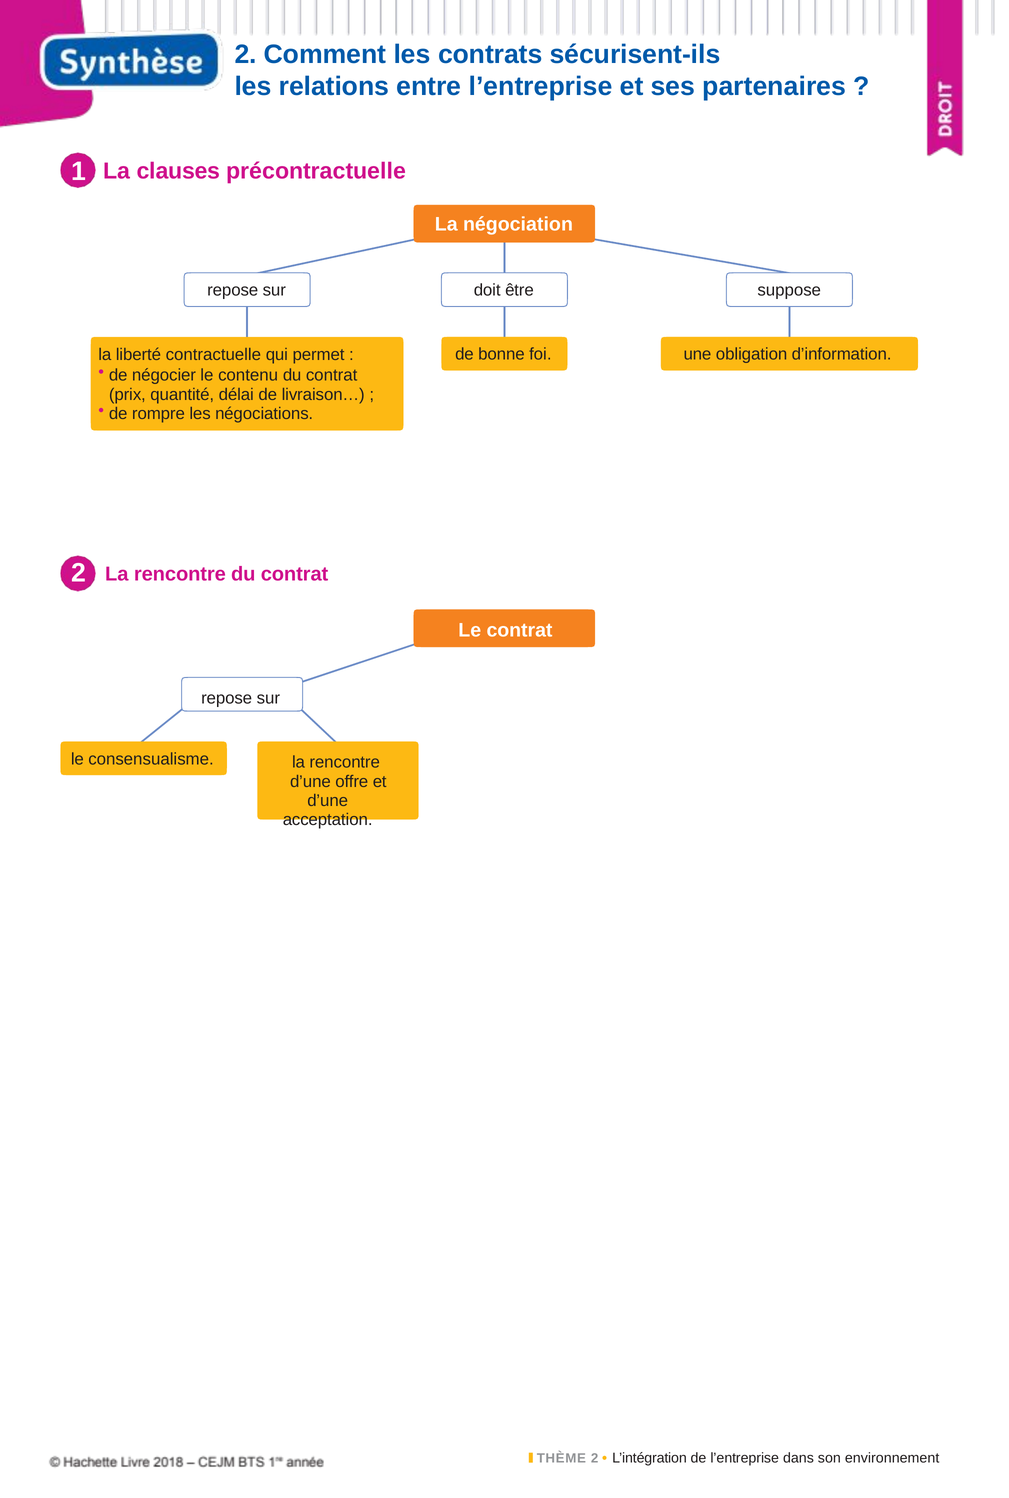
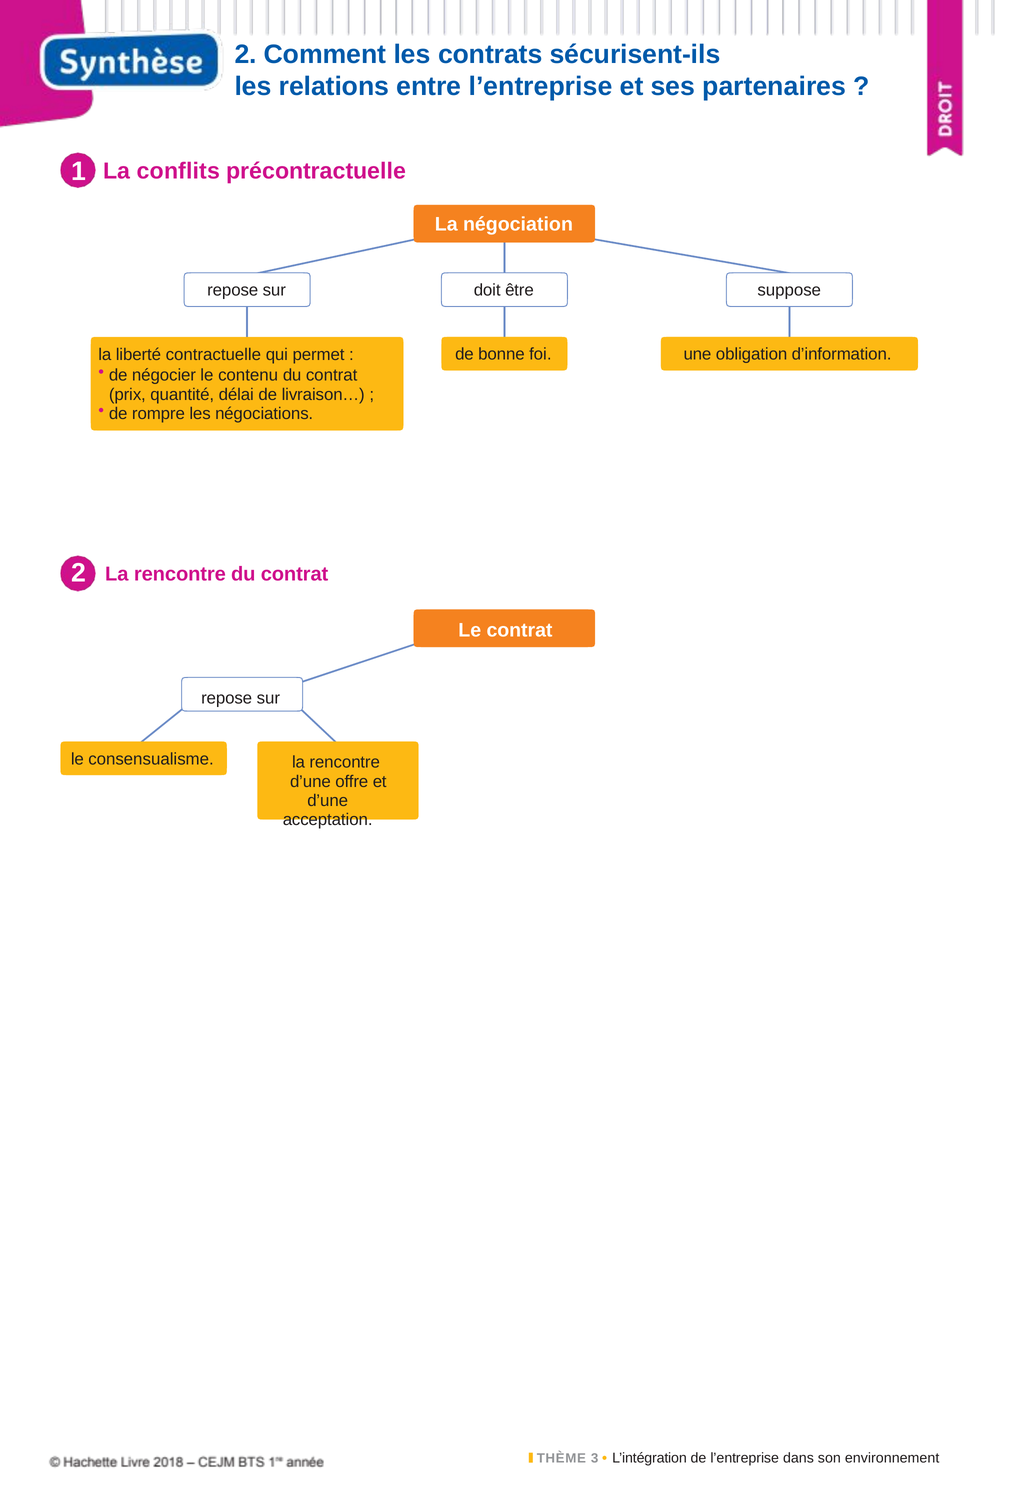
clauses: clauses -> conflits (178, 171)
THÈME 2: 2 -> 3 (595, 1459)
